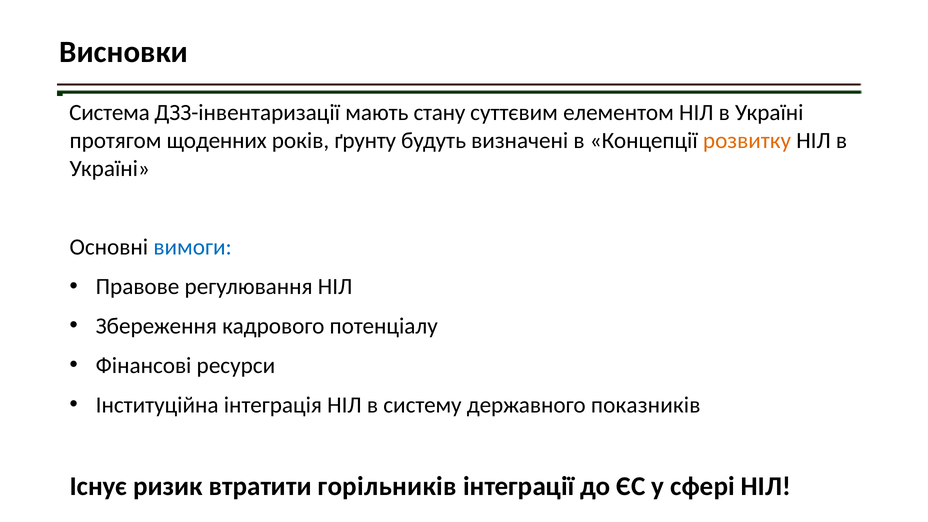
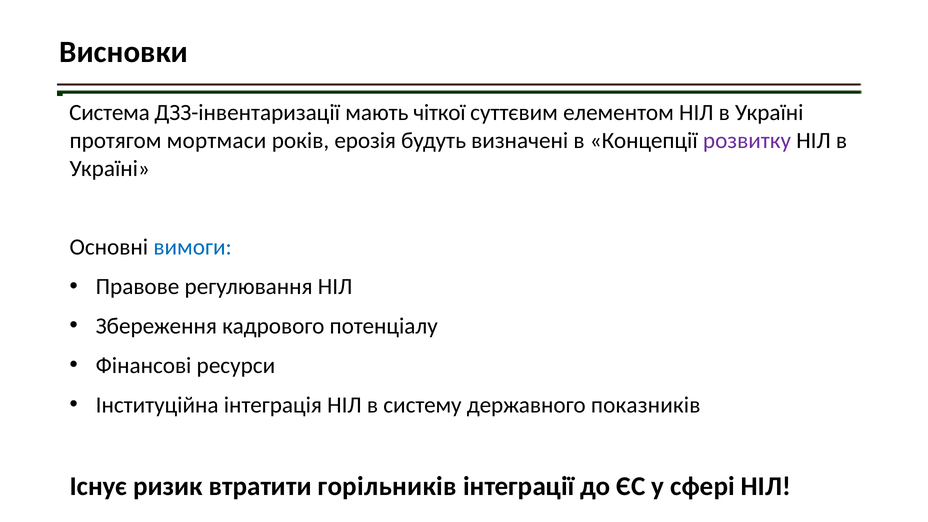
стану: стану -> чіткої (439, 113)
щоденних: щоденних -> мортмаси (217, 141)
ґрунту: ґрунту -> ерозія (365, 141)
розвитку colour: orange -> purple (747, 141)
